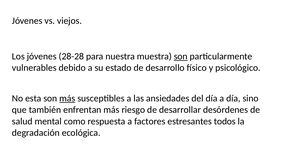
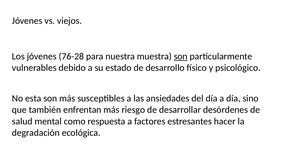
28-28: 28-28 -> 76-28 (71, 56)
más underline: present -> none (67, 98)
todos: todos -> hacer (225, 121)
